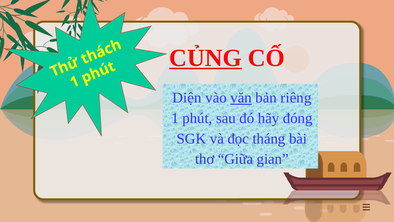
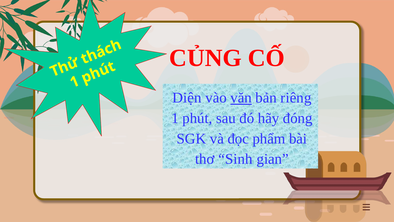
CỦNG underline: present -> none (205, 58)
tháng: tháng -> phẩm (269, 138)
Giữa: Giữa -> Sinh (235, 159)
